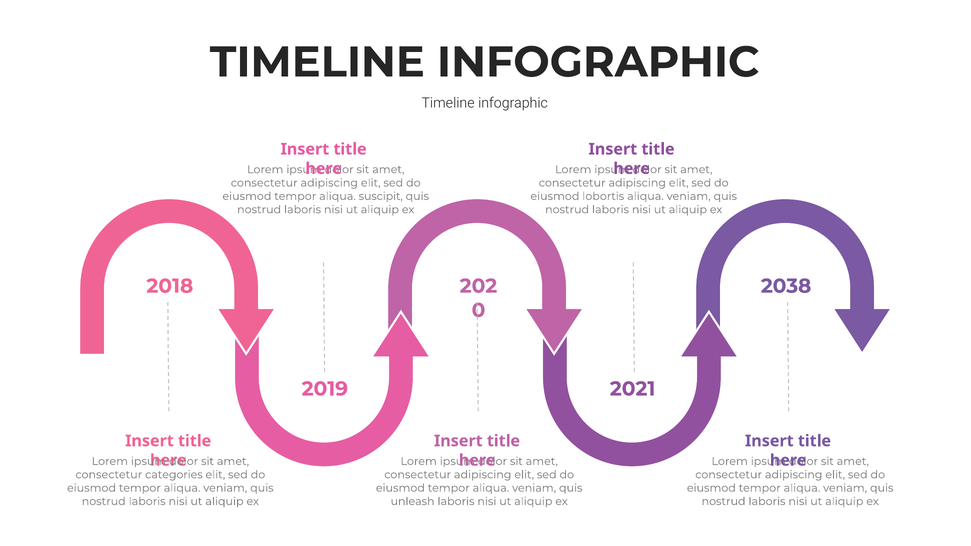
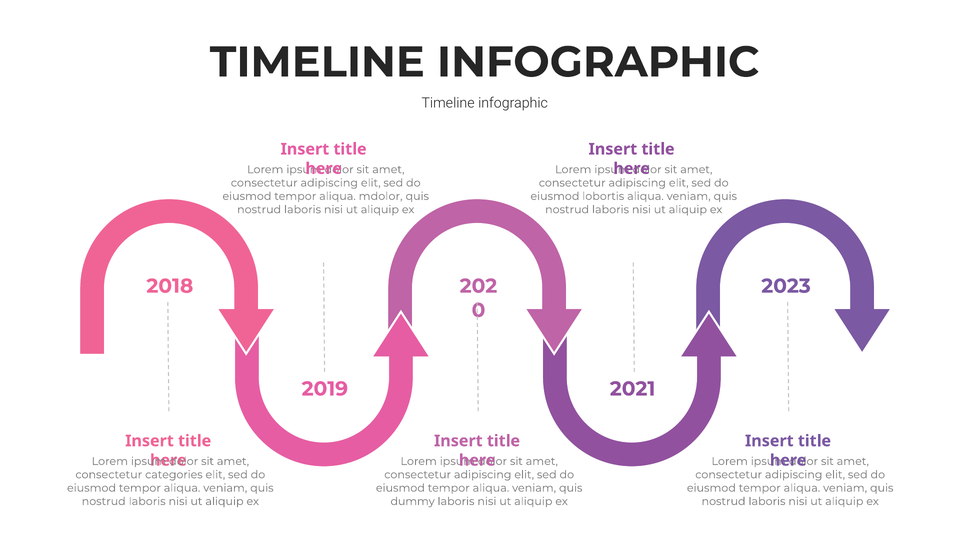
suscipit: suscipit -> mdolor (381, 196)
2038: 2038 -> 2023 (786, 286)
unleash: unleash -> dummy (413, 502)
